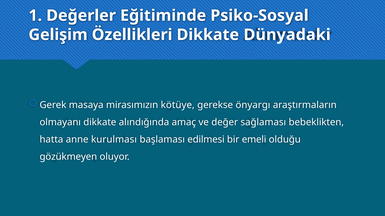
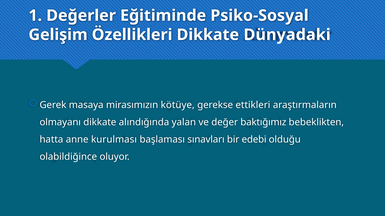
önyargı: önyargı -> ettikleri (253, 105)
amaç: amaç -> yalan (184, 122)
sağlaması: sağlaması -> baktığımız (263, 122)
edilmesi: edilmesi -> sınavları (206, 140)
emeli: emeli -> edebi (254, 140)
gözükmeyen: gözükmeyen -> olabildiğince (68, 157)
